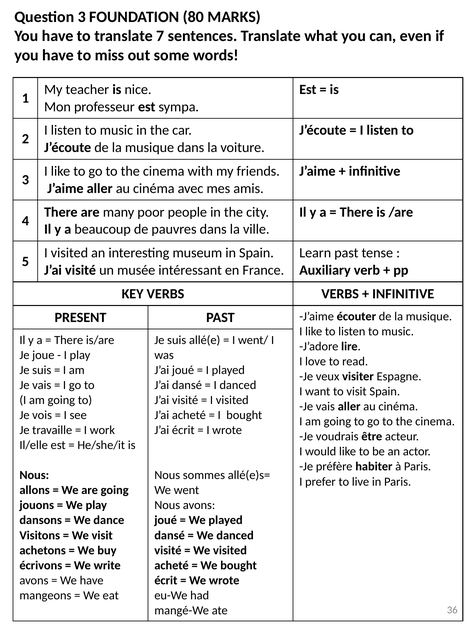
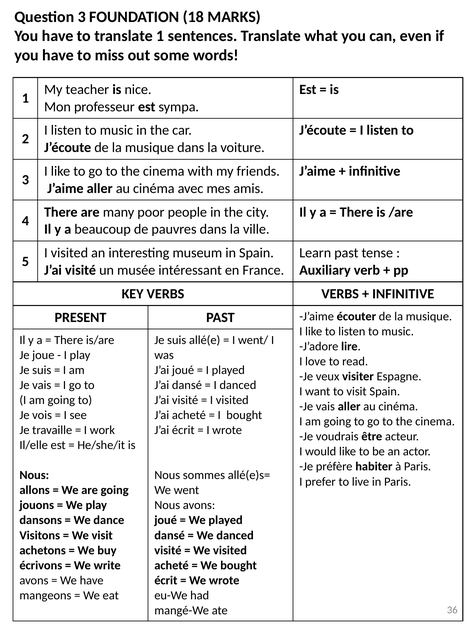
80: 80 -> 18 (193, 17)
translate 7: 7 -> 1 (160, 36)
